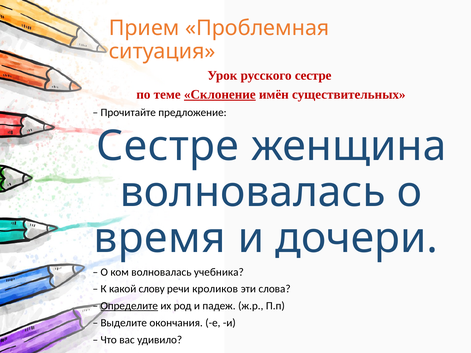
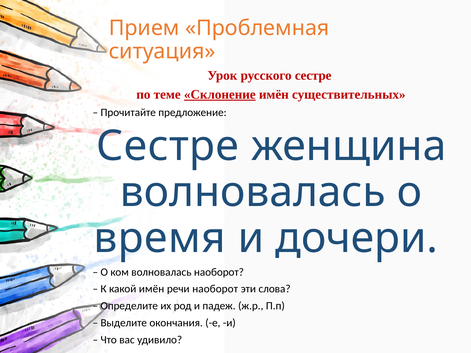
волновалась учебника: учебника -> наоборот (219, 272)
какой слову: слову -> имён (152, 289)
речи кроликов: кроликов -> наоборот (215, 289)
Определите underline: present -> none (129, 306)
